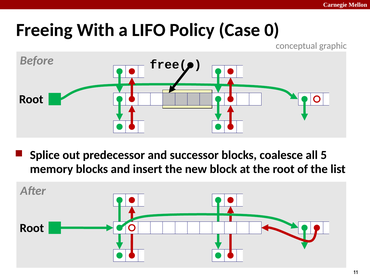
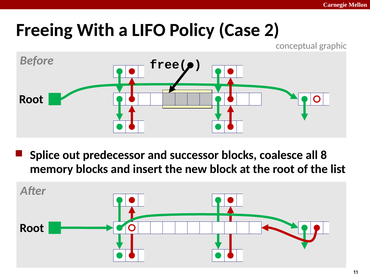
0: 0 -> 2 (272, 30)
5: 5 -> 8 (324, 155)
